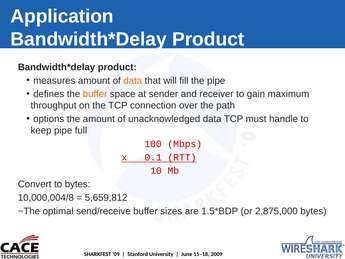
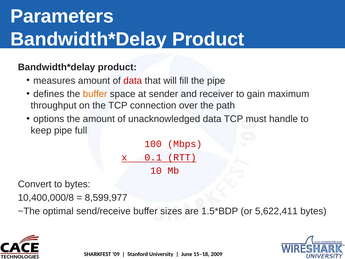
Application: Application -> Parameters (62, 16)
data colour: orange -> red (133, 81)
10,000,004/8: 10,000,004/8 -> 10,400,000/8 (46, 197)
5,659,812: 5,659,812 -> 8,599,977 (106, 197)
2,875,000: 2,875,000 -> 5,622,411 (276, 211)
